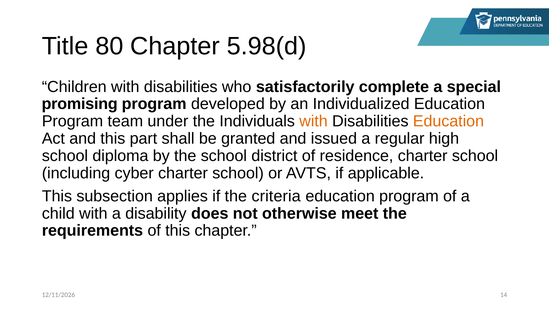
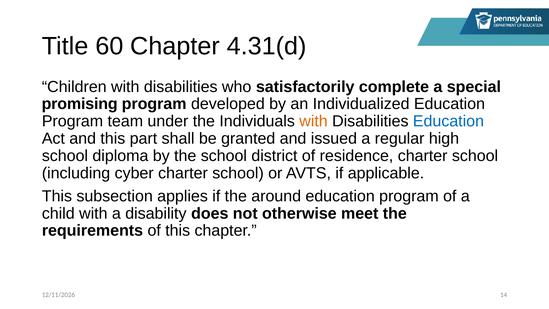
80: 80 -> 60 (109, 46)
5.98(d: 5.98(d -> 4.31(d (267, 46)
Education colour: orange -> blue (448, 121)
criteria: criteria -> around (276, 196)
